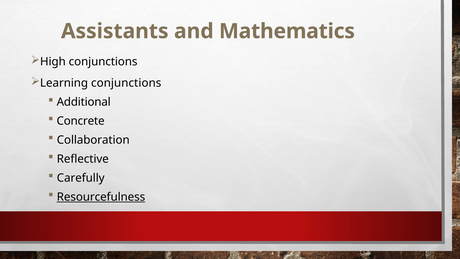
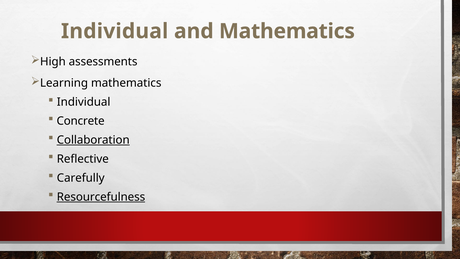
Assistants: Assistants -> Individual (115, 31)
High conjunctions: conjunctions -> assessments (103, 62)
Learning conjunctions: conjunctions -> mathematics (126, 83)
Additional: Additional -> Individual (84, 102)
Collaboration underline: none -> present (93, 140)
